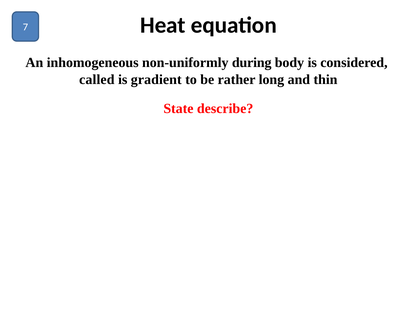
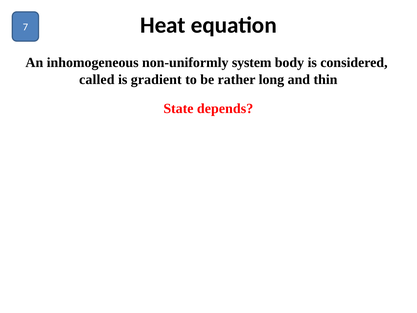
during: during -> system (252, 63)
describe: describe -> depends (225, 109)
